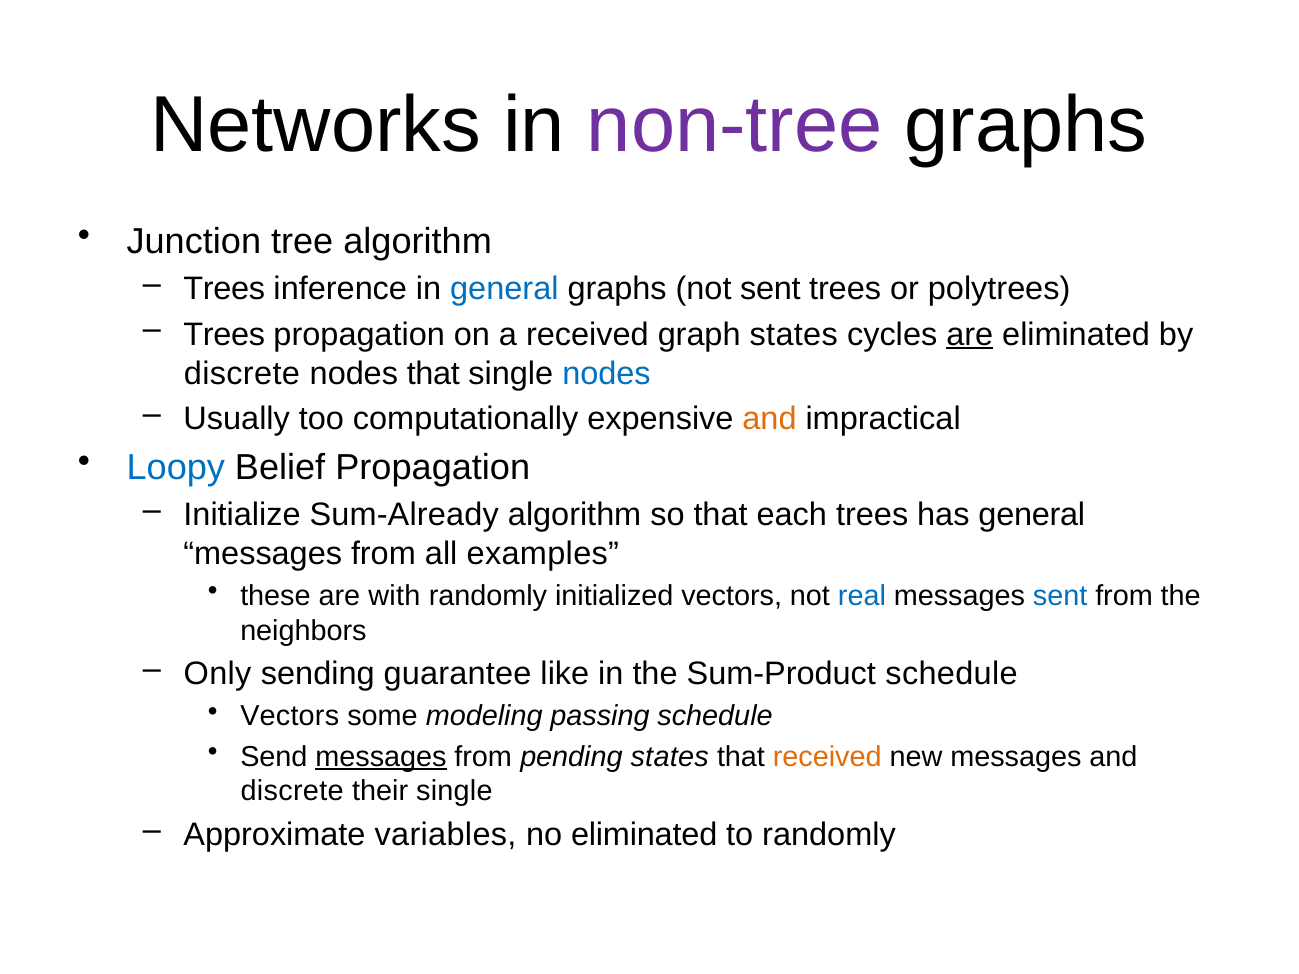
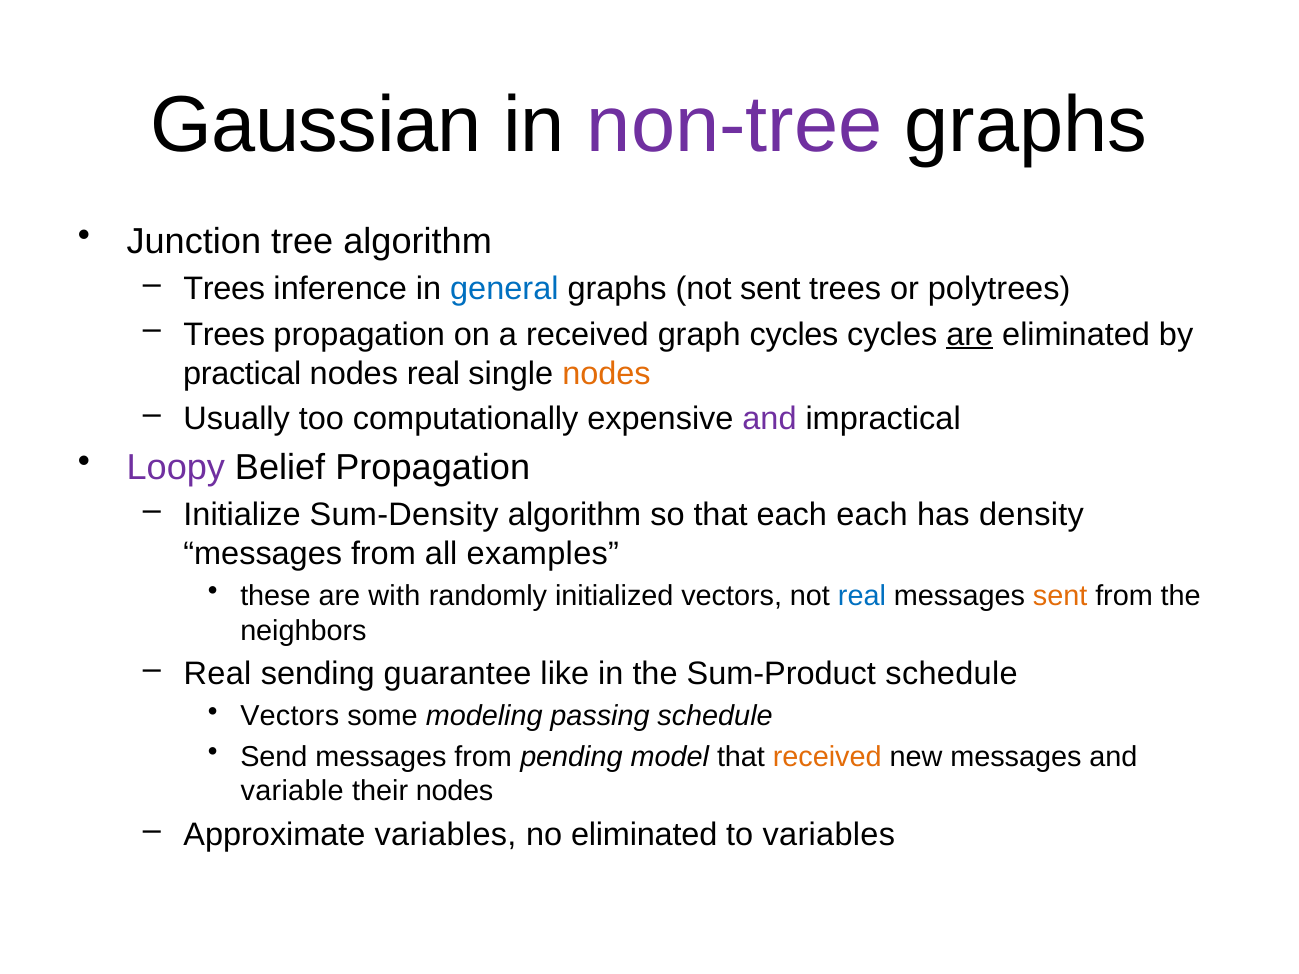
Networks: Networks -> Gaussian (316, 126)
graph states: states -> cycles (794, 334)
discrete: discrete -> practical (242, 373)
nodes that: that -> real (433, 373)
nodes colour: blue -> orange (606, 373)
and colour: orange -> purple (769, 419)
Loopy colour: blue -> purple (176, 467)
Sum-Already: Sum-Already -> Sum-Density (404, 515)
each trees: trees -> each (872, 515)
has general: general -> density (1032, 515)
sent colour: blue -> orange (1060, 596)
Only: Only -> Real (218, 674)
messages underline: present -> none (381, 757)
pending states: states -> model (670, 757)
discrete: discrete -> variable (292, 792)
their single: single -> nodes (455, 792)
to randomly: randomly -> variables (829, 835)
